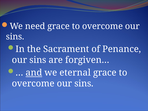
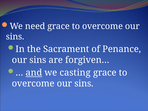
eternal: eternal -> casting (75, 73)
